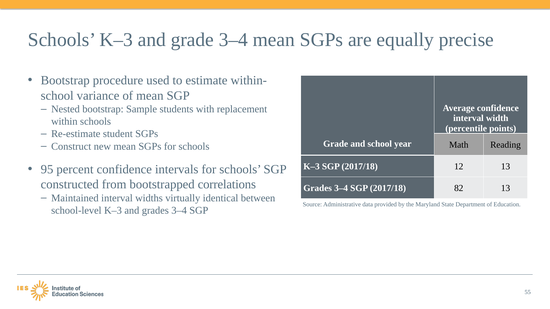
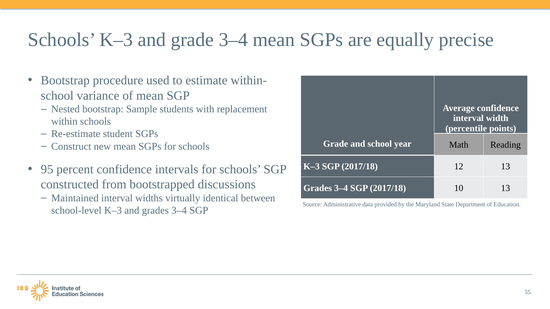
correlations: correlations -> discussions (227, 185)
82: 82 -> 10 (459, 188)
